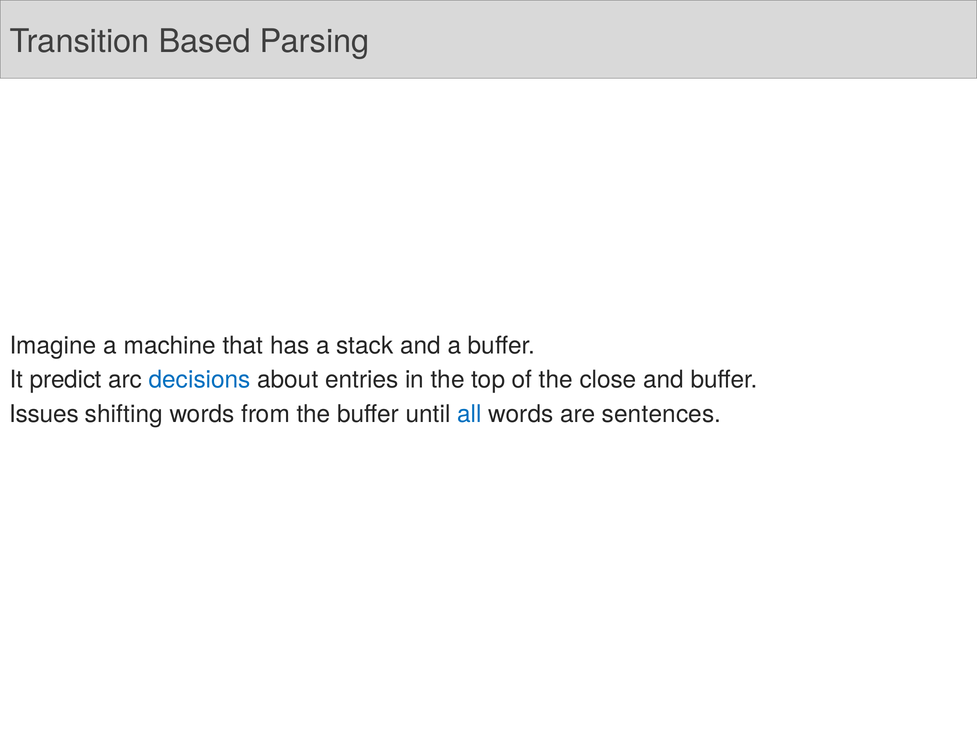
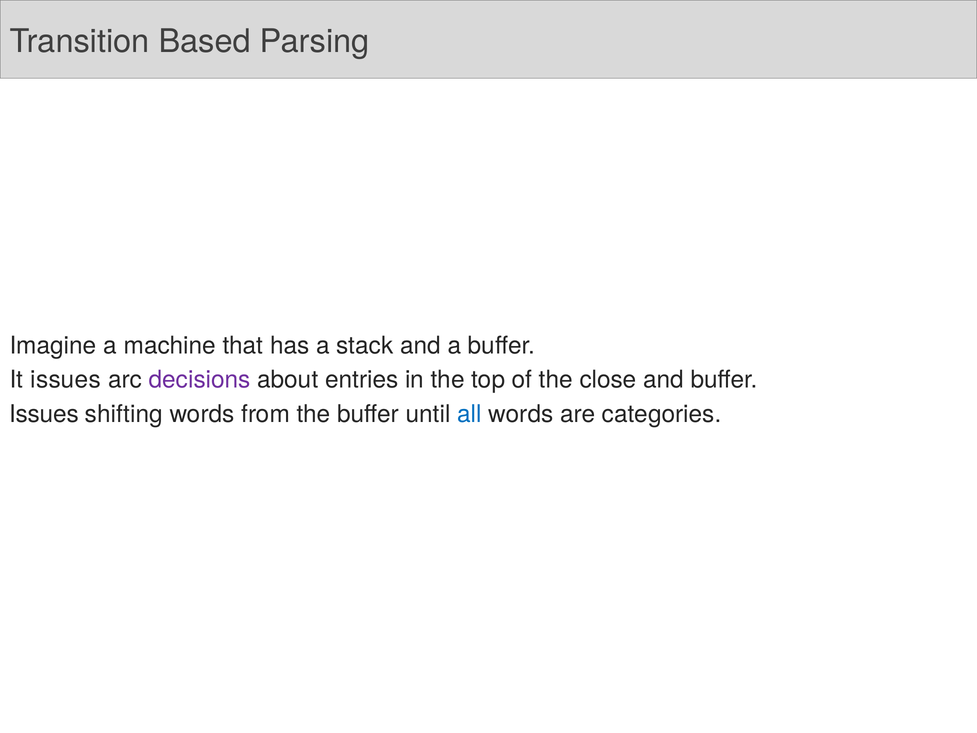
It predict: predict -> issues (66, 380)
decisions colour: blue -> purple (200, 380)
sentences: sentences -> categories (662, 414)
